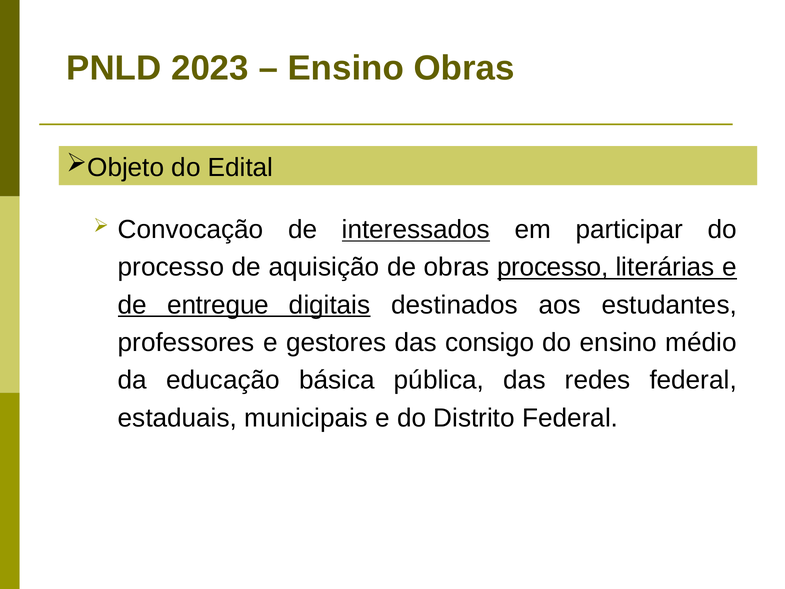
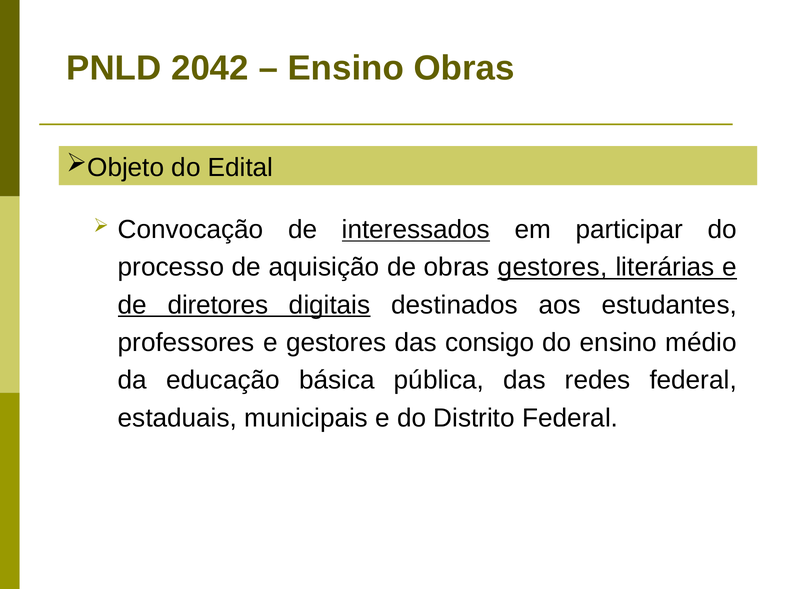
2023: 2023 -> 2042 (210, 68)
obras processo: processo -> gestores (553, 267)
entregue: entregue -> diretores (218, 305)
